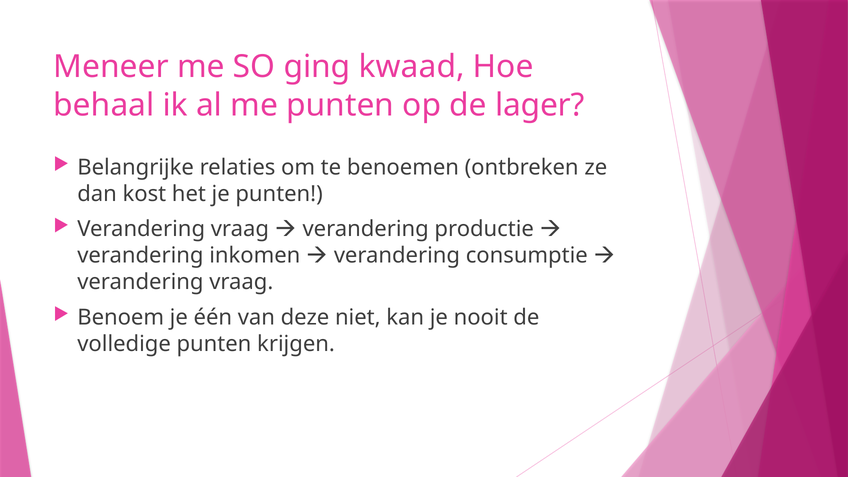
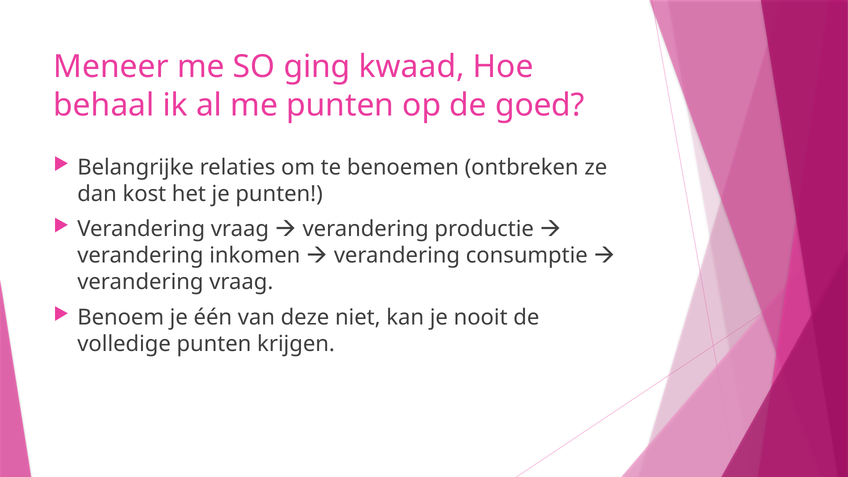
lager: lager -> goed (540, 105)
